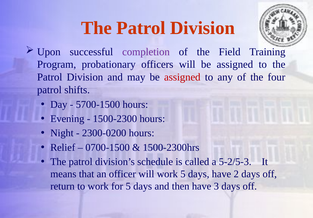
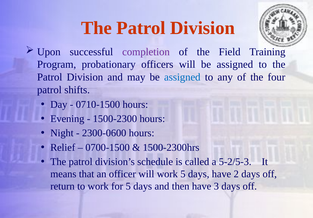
assigned colour: red -> blue (182, 77)
5700-1500: 5700-1500 -> 0710-1500 (98, 104)
2300-0200: 2300-0200 -> 2300-0600 (104, 133)
